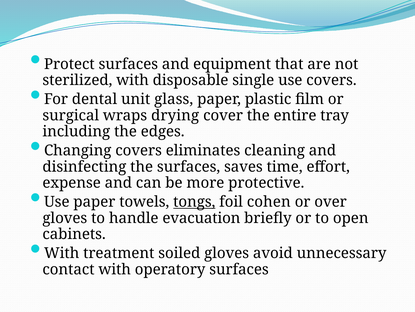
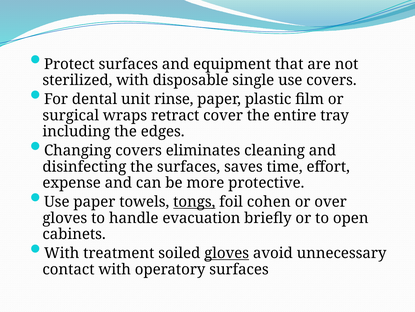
glass: glass -> rinse (174, 99)
drying: drying -> retract (175, 115)
gloves underline: none -> present (227, 253)
